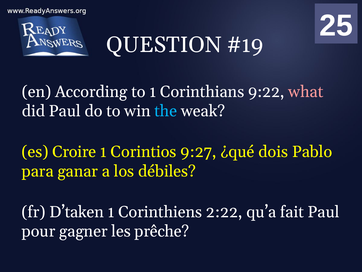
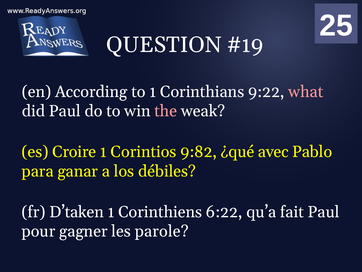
the colour: light blue -> pink (166, 111)
9:27: 9:27 -> 9:82 (199, 152)
dois: dois -> avec (273, 152)
2:22: 2:22 -> 6:22 (224, 212)
prêche: prêche -> parole (162, 231)
